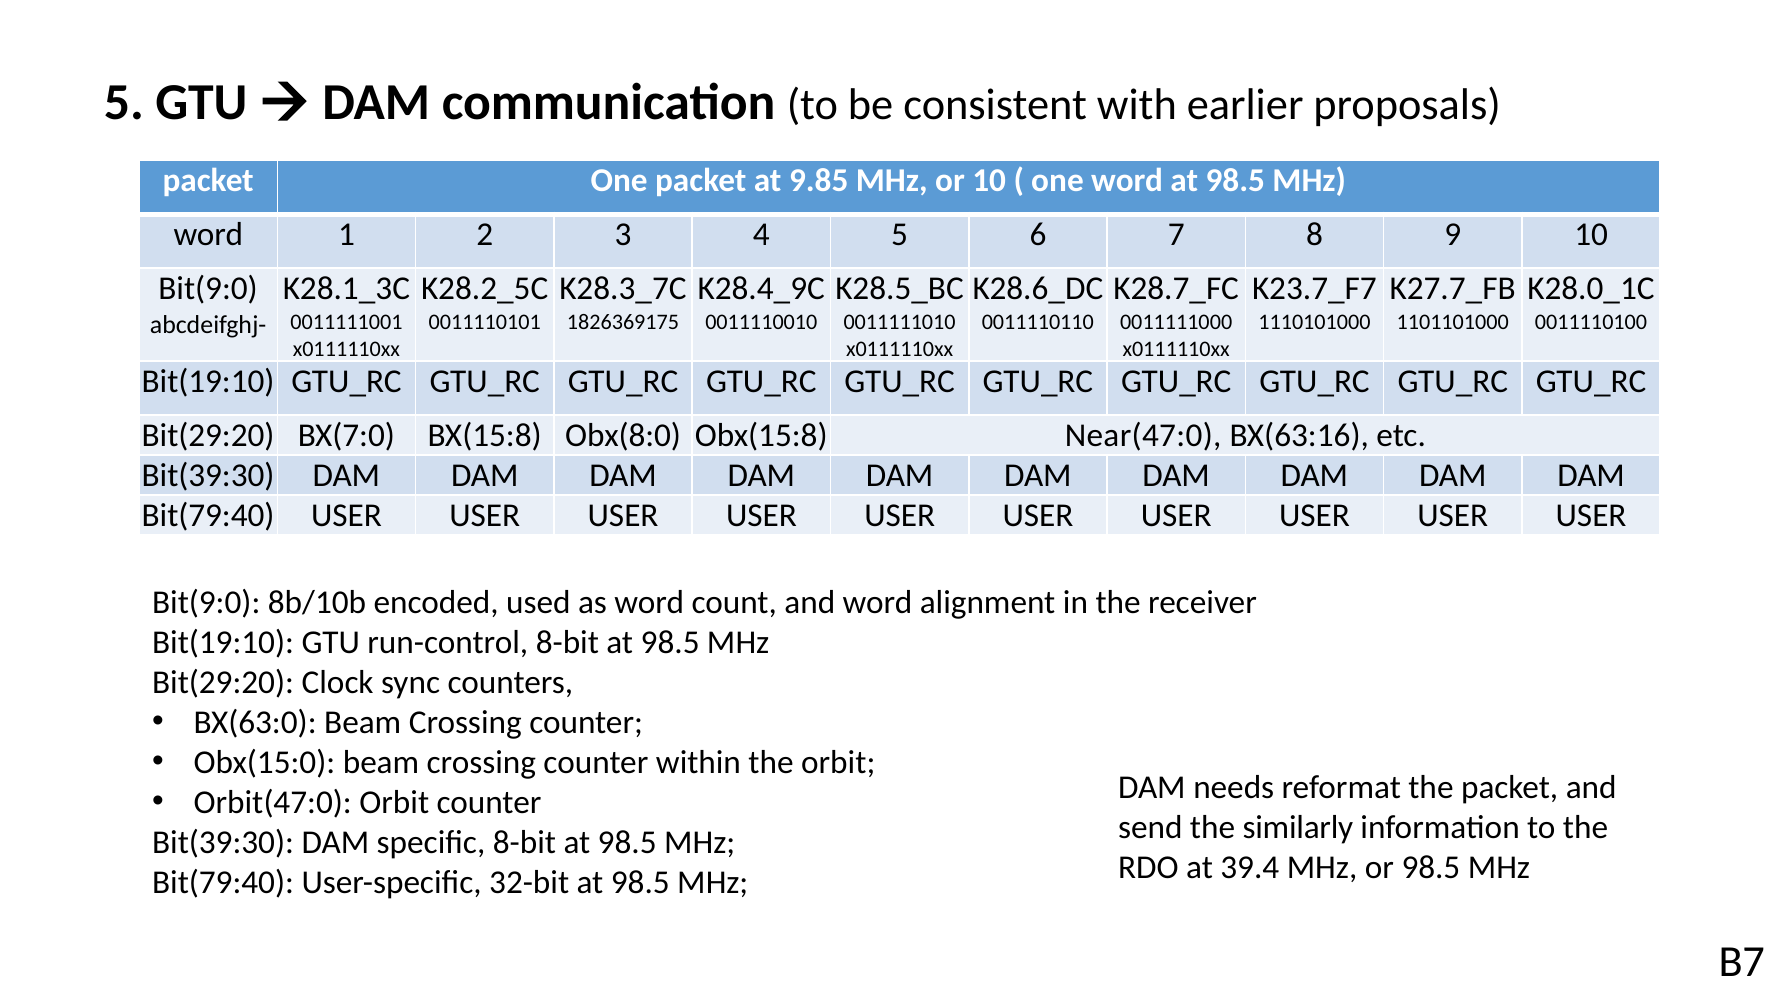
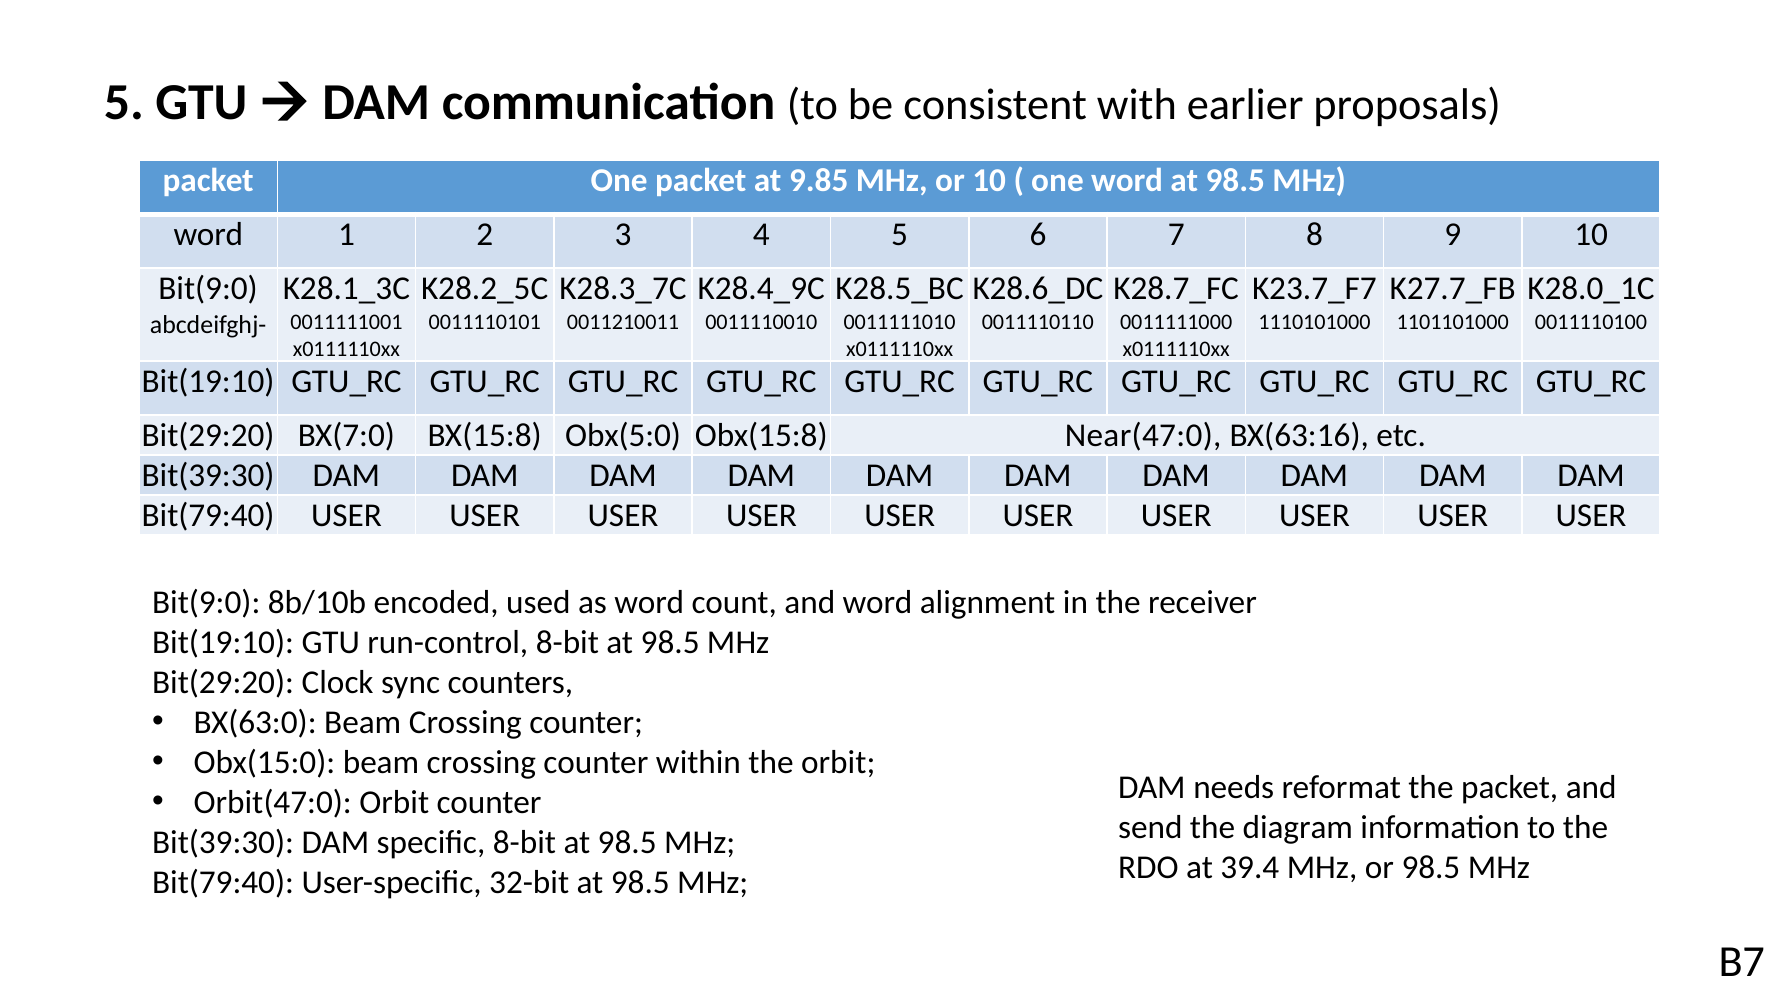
1826369175: 1826369175 -> 0011210011 (623, 322)
Obx(8:0: Obx(8:0 -> Obx(5:0 (623, 436)
similarly: similarly -> diagram (1298, 828)
